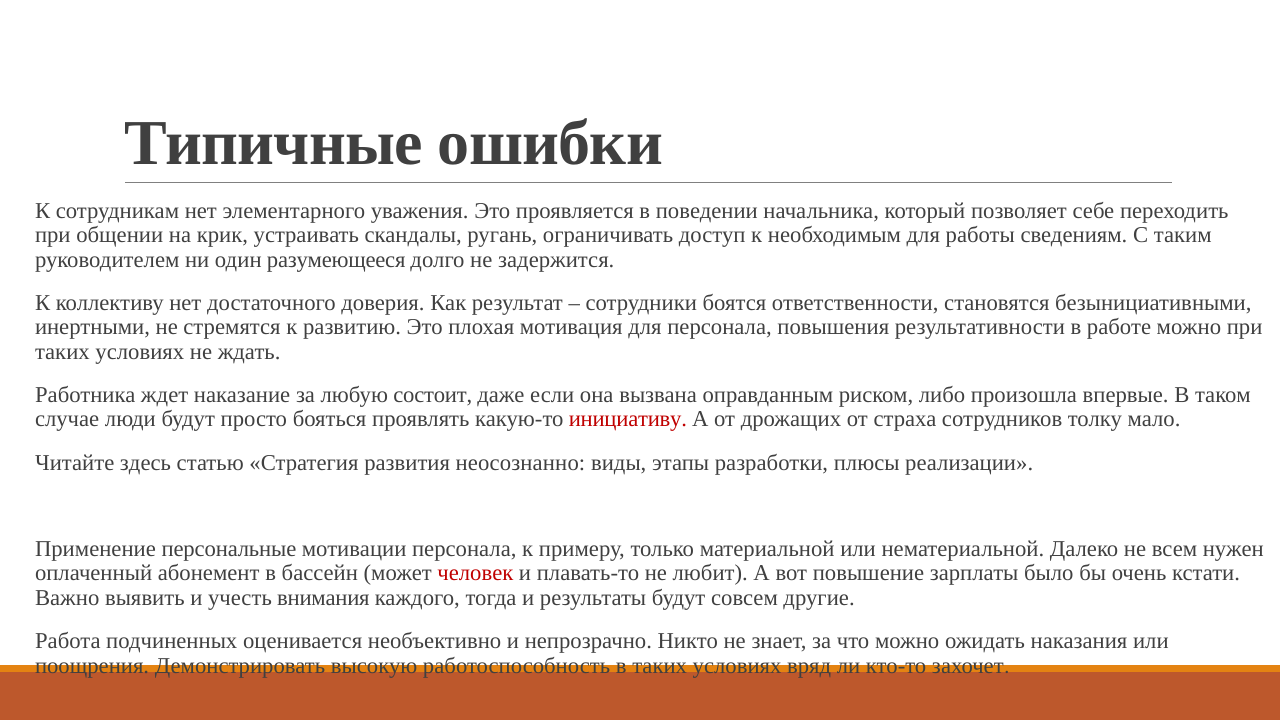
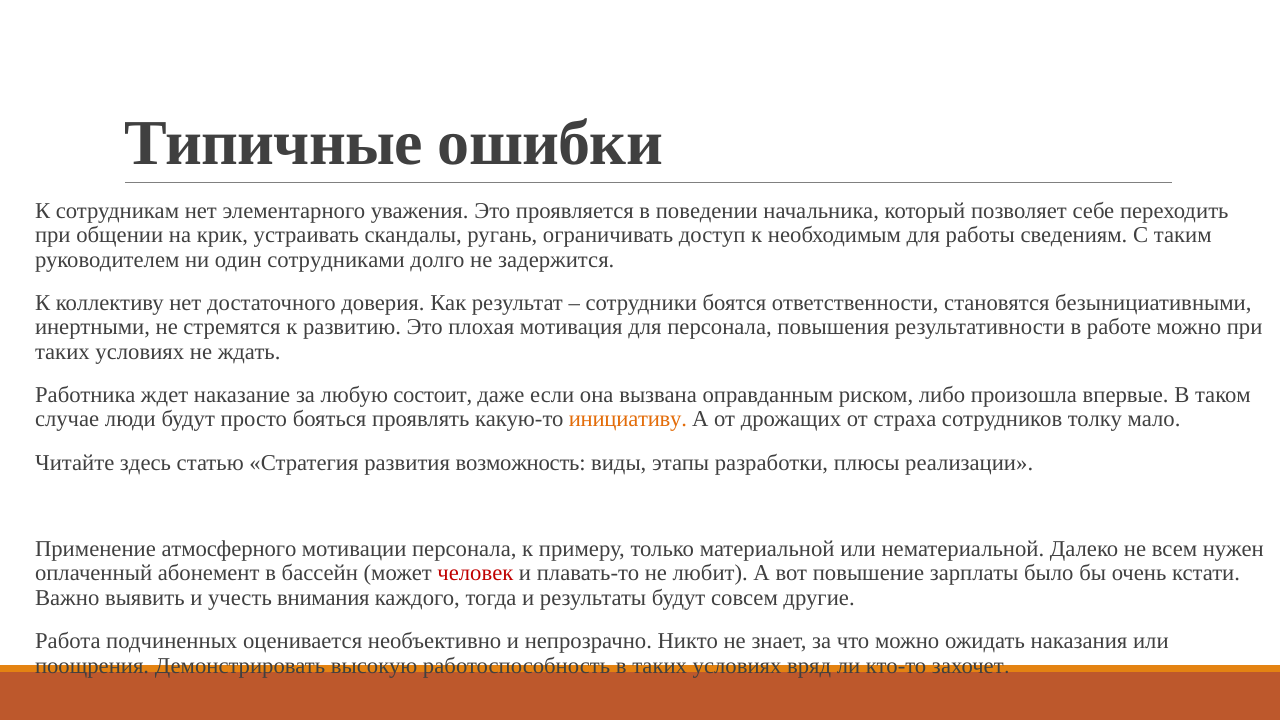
разумеющееся: разумеющееся -> сотрудниками (336, 260)
инициативу colour: red -> orange (628, 419)
неосознанно: неосознанно -> возможность (521, 463)
персональные: персональные -> атмосферного (229, 549)
